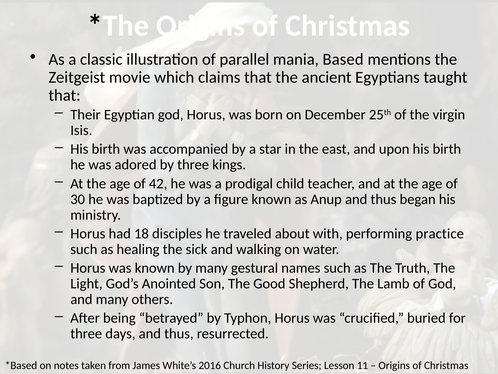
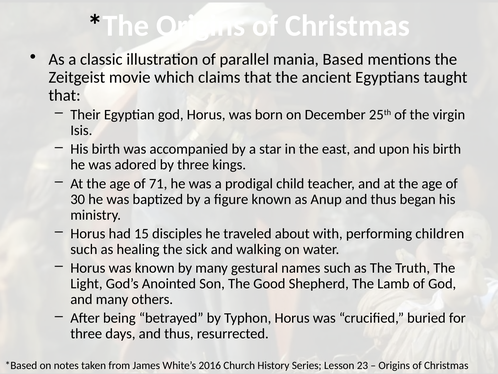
42: 42 -> 71 (158, 183)
18: 18 -> 15 (141, 233)
practice: practice -> children (440, 233)
11: 11 -> 23 (362, 365)
